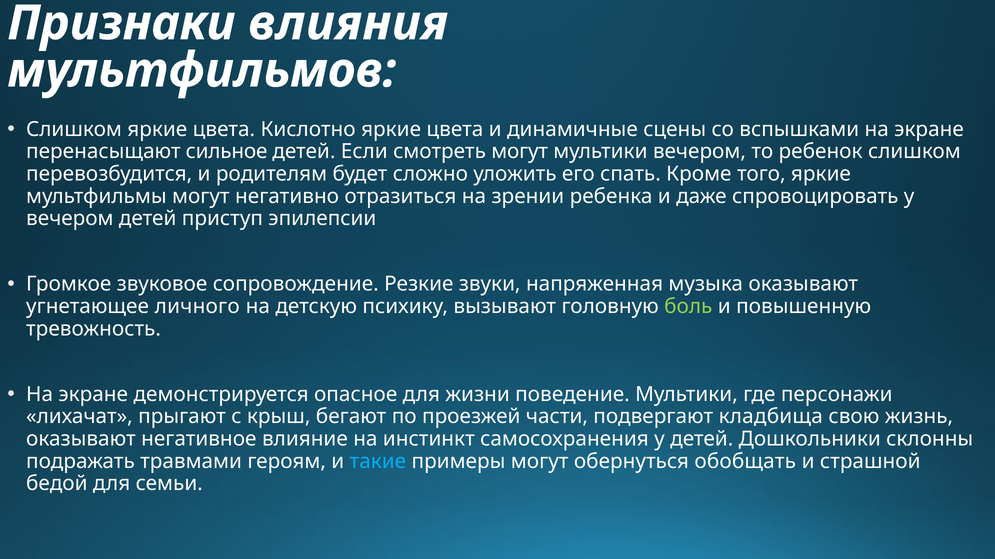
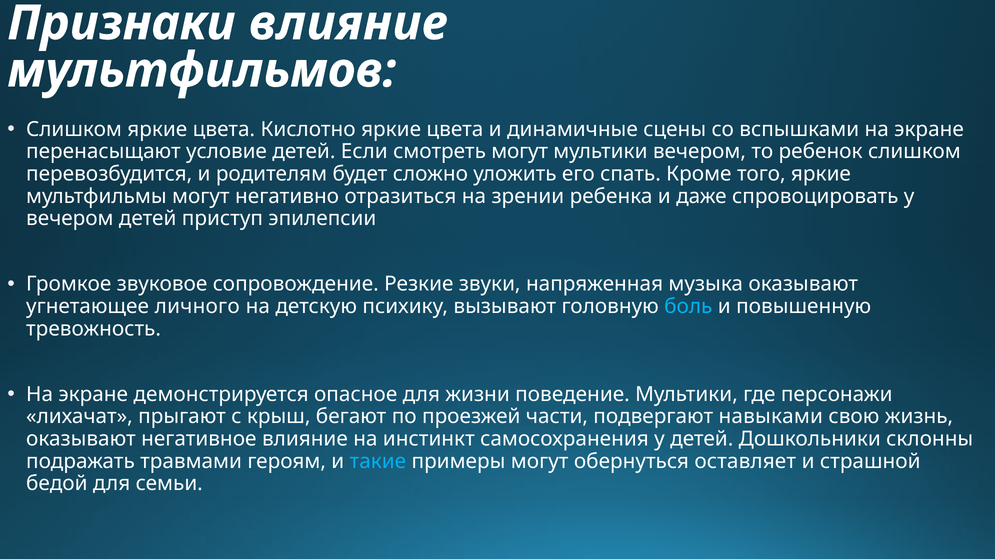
Признаки влияния: влияния -> влияние (348, 23)
сильное: сильное -> условие (226, 152)
боль colour: light green -> light blue (688, 307)
кладбища: кладбища -> навыками (771, 417)
обобщать: обобщать -> оставляет (745, 462)
